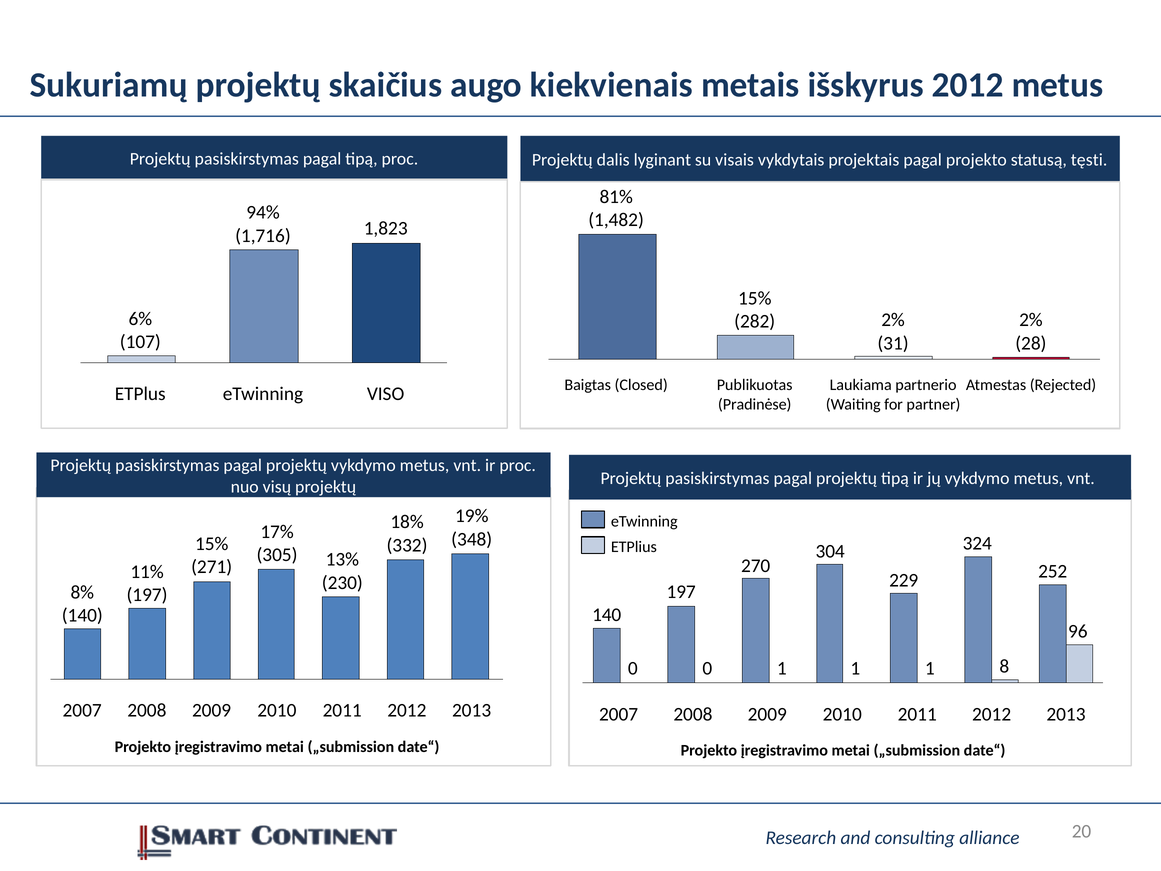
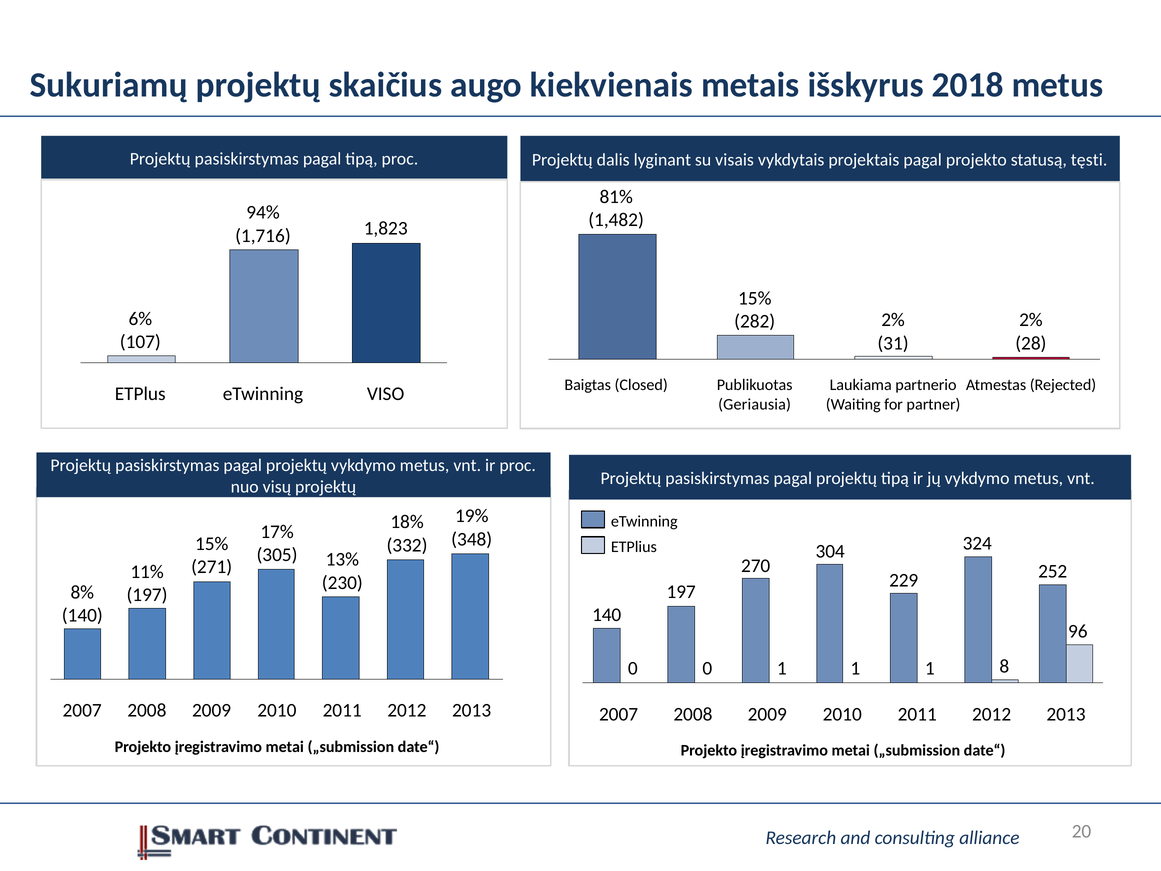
išskyrus 2012: 2012 -> 2018 (968, 85)
Pradinėse: Pradinėse -> Geriausia (755, 404)
